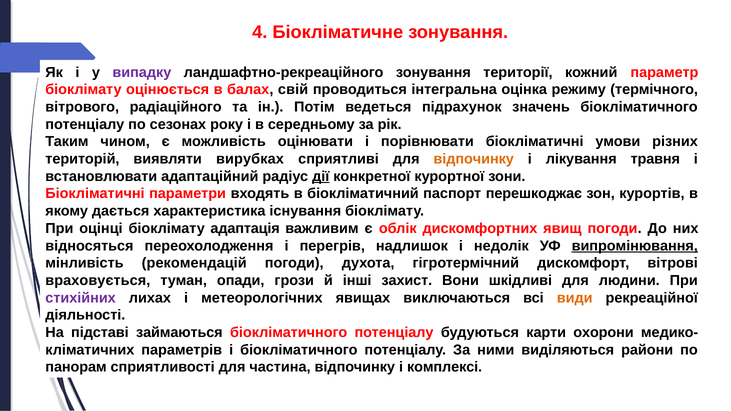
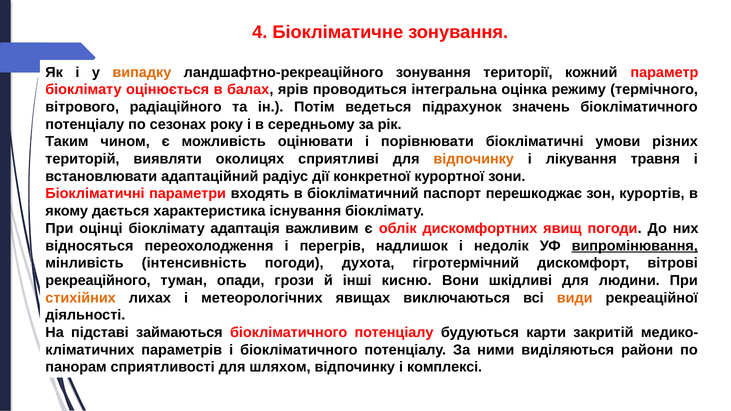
випадку colour: purple -> orange (142, 72)
свій: свій -> ярів (293, 90)
вирубках: вирубках -> околицях (250, 159)
дії underline: present -> none (321, 176)
рекомендацій: рекомендацій -> інтенсивність (194, 263)
враховується: враховується -> рекреаційного (98, 281)
захист: захист -> кисню (407, 281)
стихійних colour: purple -> orange (81, 298)
охорони: охорони -> закритій (603, 333)
частина: частина -> шляхом (280, 367)
